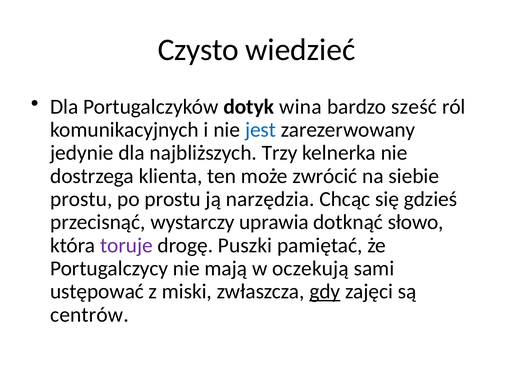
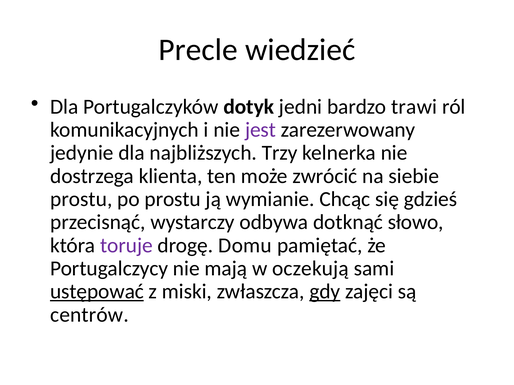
Czysto: Czysto -> Precle (198, 50)
wina: wina -> jedni (301, 107)
sześć: sześć -> trawi (414, 107)
jest colour: blue -> purple (261, 130)
narzędzia: narzędzia -> wymianie (270, 199)
uprawia: uprawia -> odbywa (274, 223)
Puszki: Puszki -> Domu (245, 246)
ustępować underline: none -> present (97, 292)
